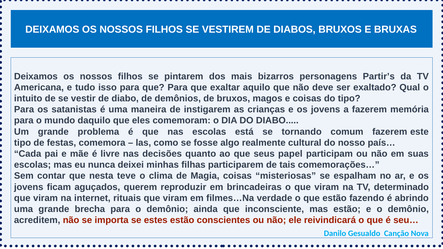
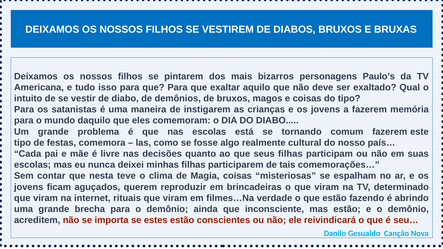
Partir’s: Partir’s -> Paulo’s (379, 76)
seus papel: papel -> filhas (290, 154)
